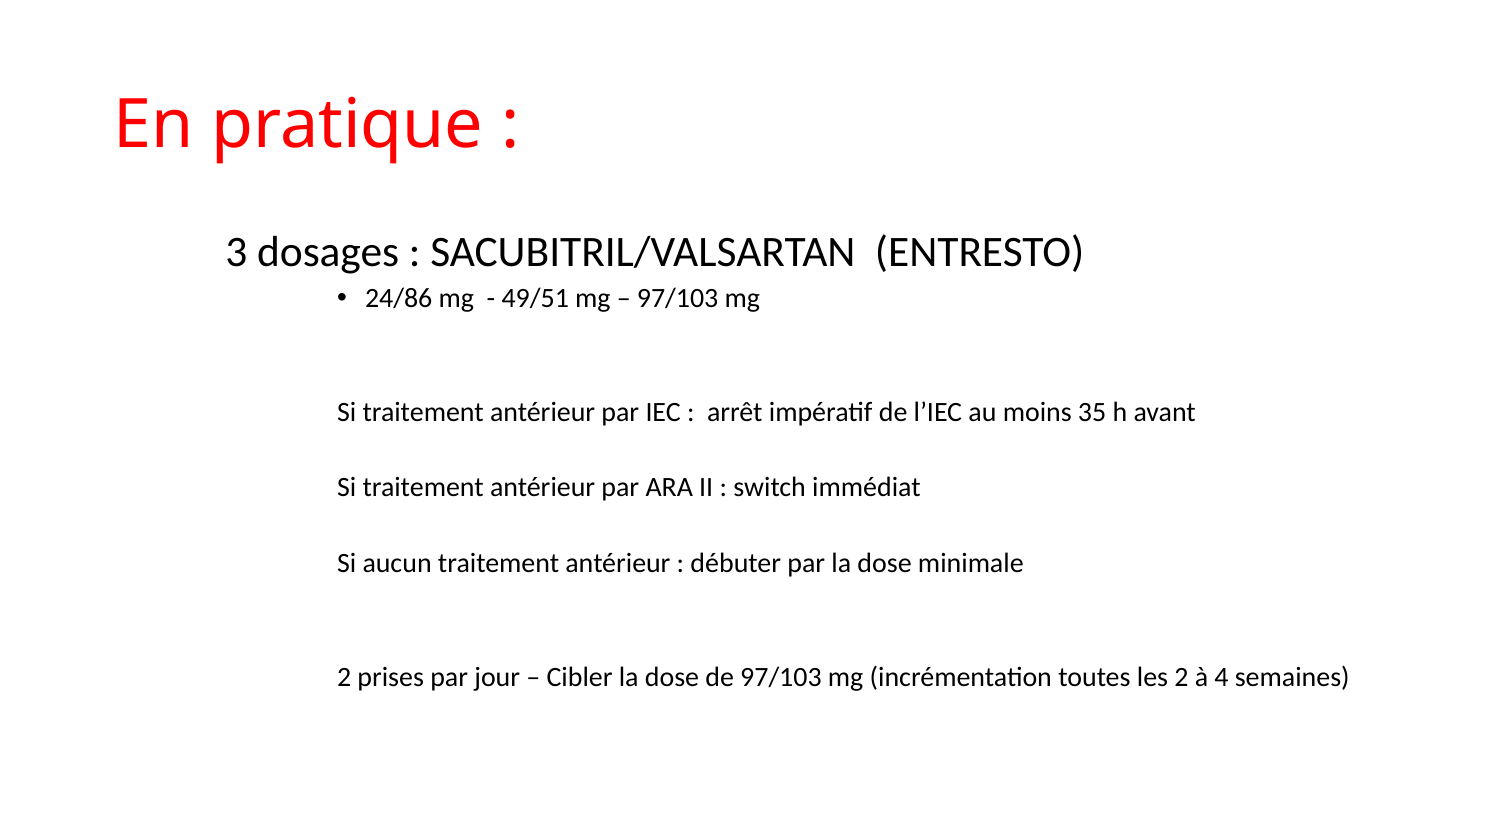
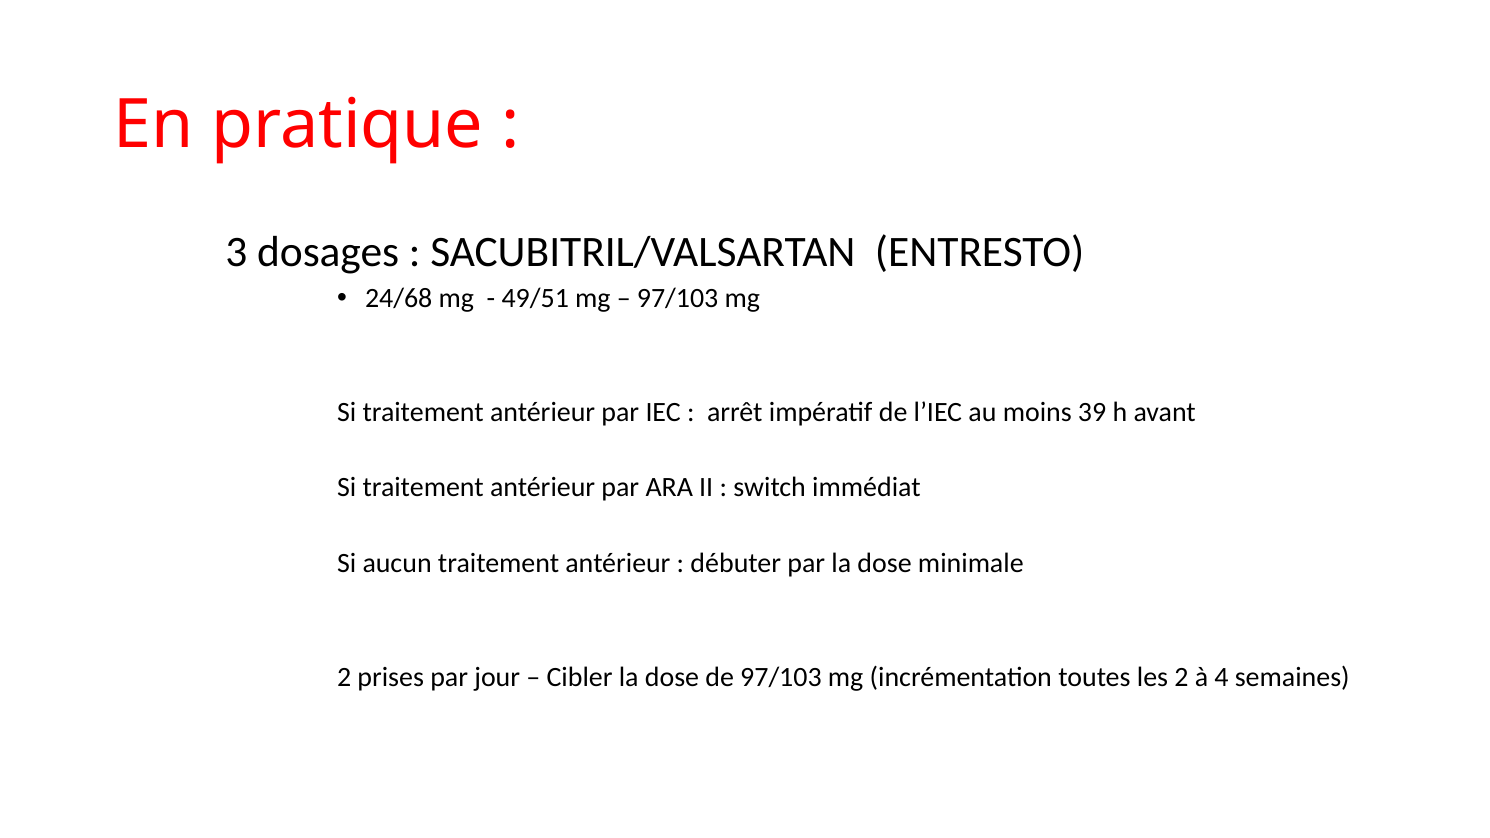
24/86: 24/86 -> 24/68 (399, 298)
35: 35 -> 39 (1092, 412)
